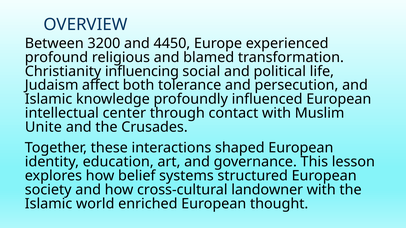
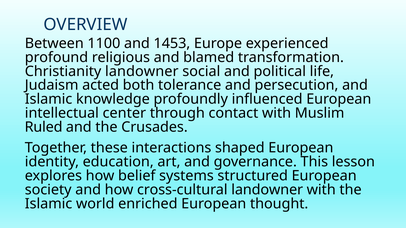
3200: 3200 -> 1100 (104, 43)
4450: 4450 -> 1453 (172, 43)
Christianity influencing: influencing -> landowner (142, 71)
affect: affect -> acted (101, 85)
Unite: Unite -> Ruled (44, 127)
